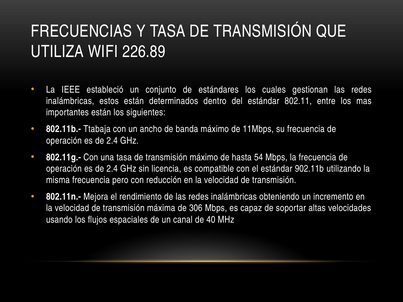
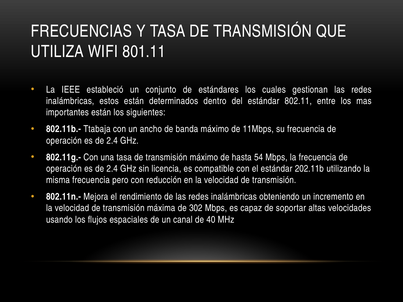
226.89: 226.89 -> 801.11 (144, 52)
902.11b: 902.11b -> 202.11b (309, 169)
306: 306 -> 302 (196, 208)
